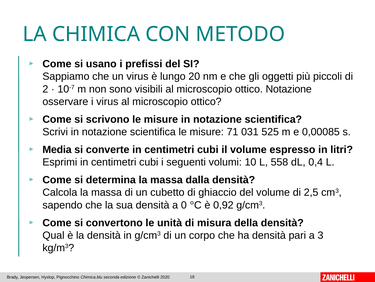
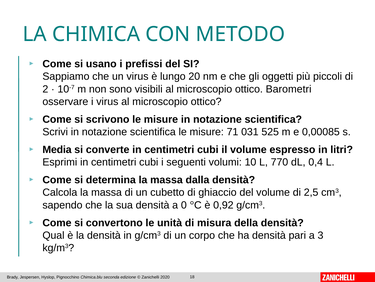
ottico Notazione: Notazione -> Barometri (289, 89)
558: 558 -> 770 (279, 162)
